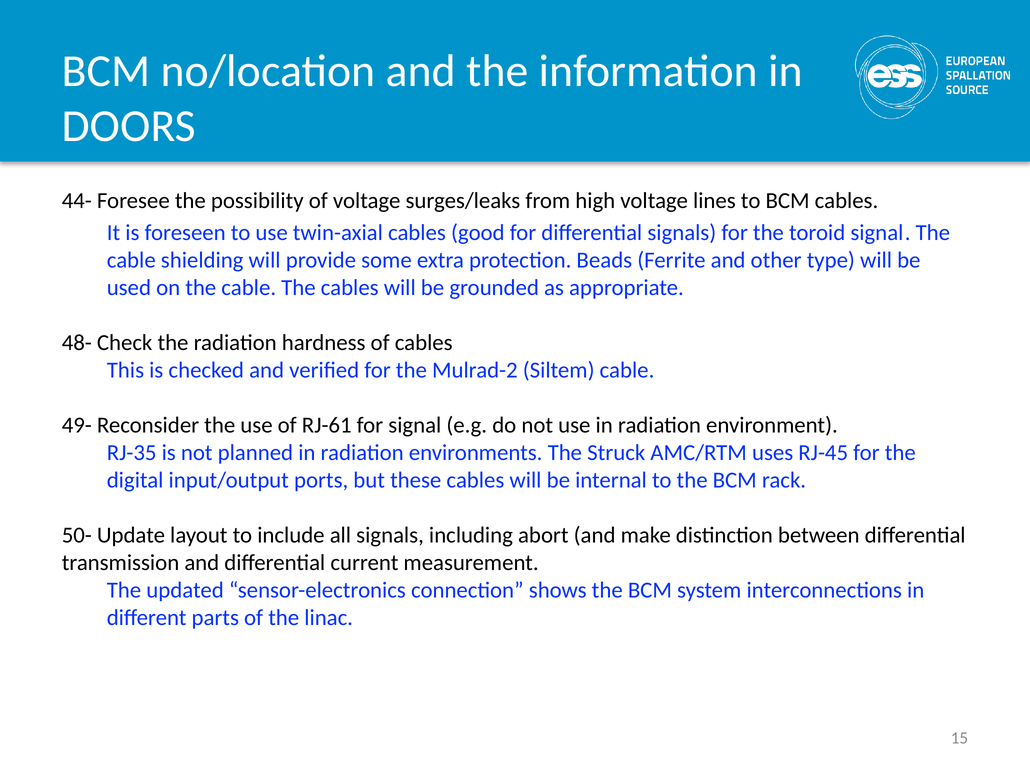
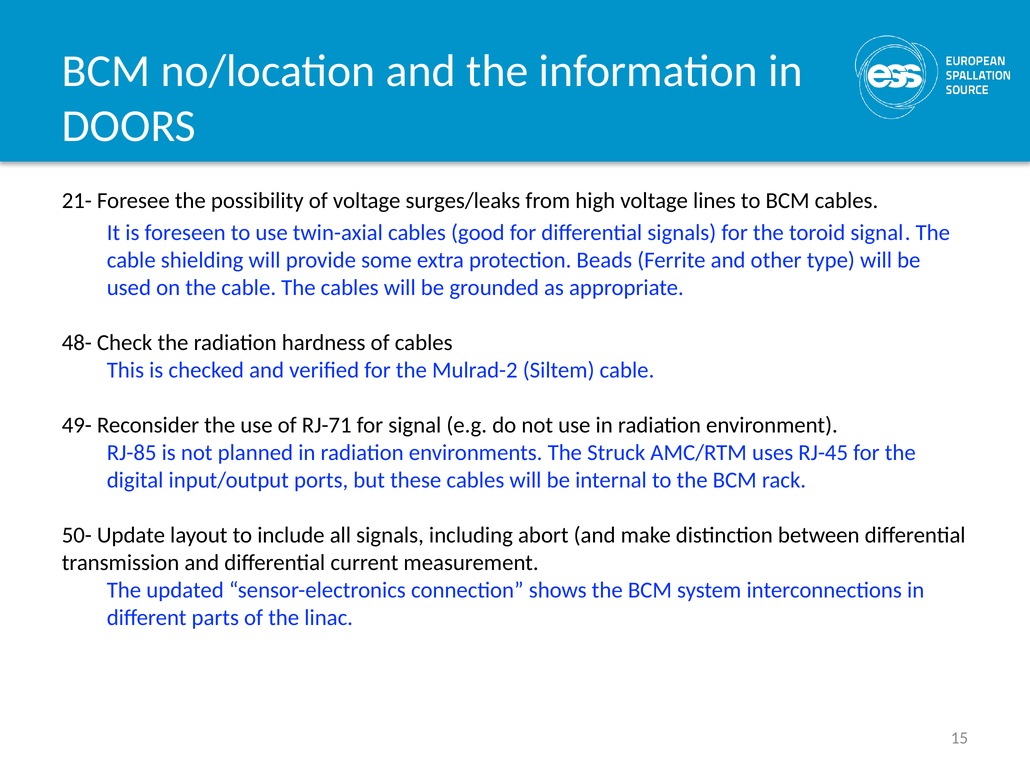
44-: 44- -> 21- (77, 201)
RJ-61: RJ-61 -> RJ-71 (327, 425)
RJ-35: RJ-35 -> RJ-85 (132, 452)
